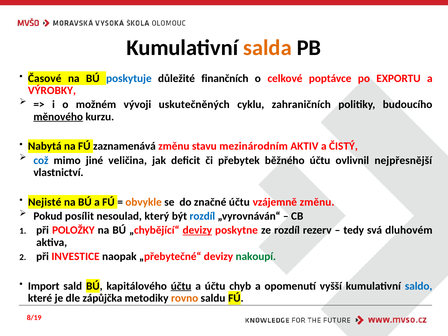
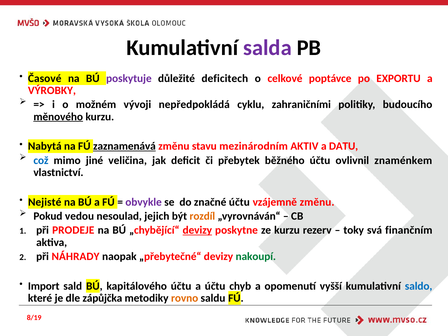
salda colour: orange -> purple (267, 48)
poskytuje colour: blue -> purple (129, 78)
finančních: finančních -> deficitech (225, 78)
uskutečněných: uskutečněných -> nepředpokládá (194, 105)
zahraničních: zahraničních -> zahraničními (301, 105)
zaznamenává underline: none -> present (124, 146)
ČISTÝ: ČISTÝ -> DATU (344, 146)
nejpřesnější: nejpřesnější -> znaménkem (403, 160)
obvykle colour: orange -> purple (144, 202)
posílit: posílit -> vedou (79, 216)
který: který -> jejich (157, 216)
rozdíl colour: blue -> orange (202, 216)
POLOŽKY: POLOŽKY -> PRODEJE (73, 230)
ze rozdíl: rozdíl -> kurzu (287, 230)
tedy: tedy -> toky (354, 230)
dluhovém: dluhovém -> finančním (409, 230)
INVESTICE: INVESTICE -> NÁHRADY (76, 256)
účtu underline: present -> none (181, 286)
